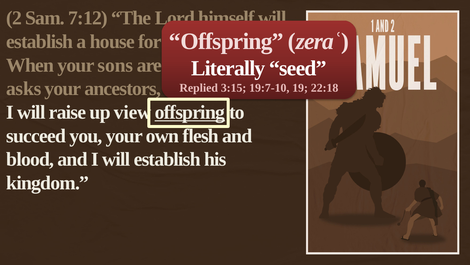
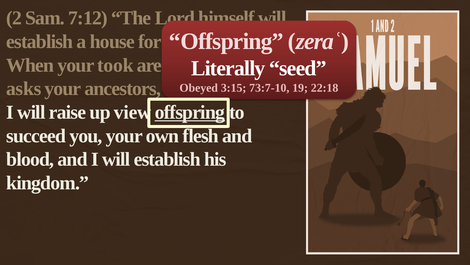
sons: sons -> took (115, 65)
Replied: Replied -> Obeyed (199, 88)
19:7-10: 19:7-10 -> 73:7-10 (269, 88)
